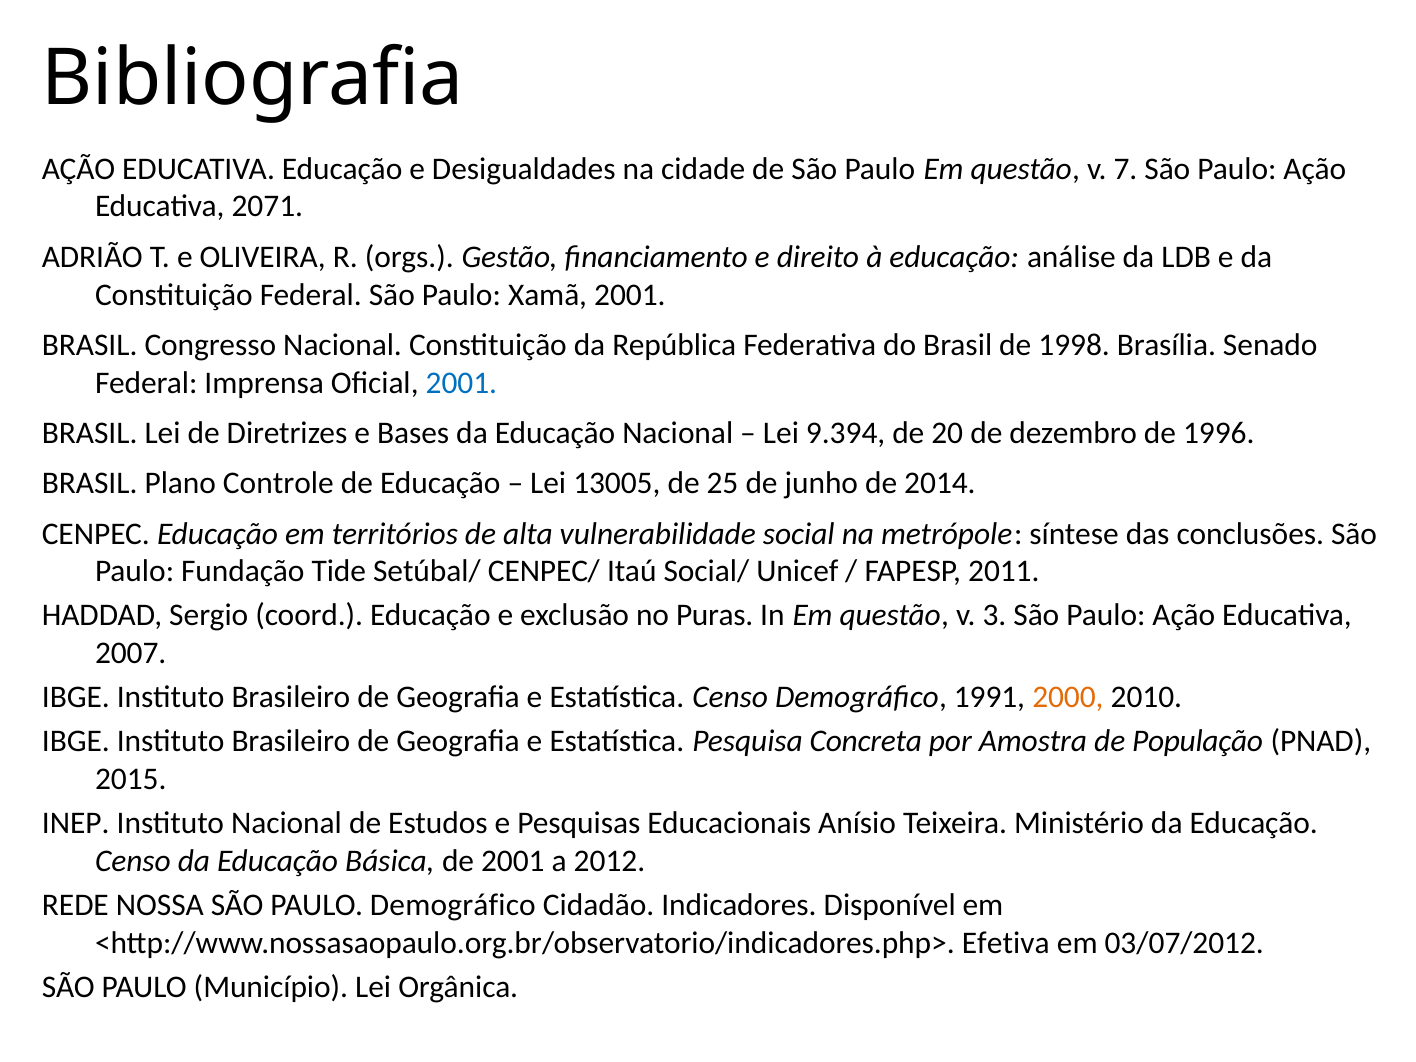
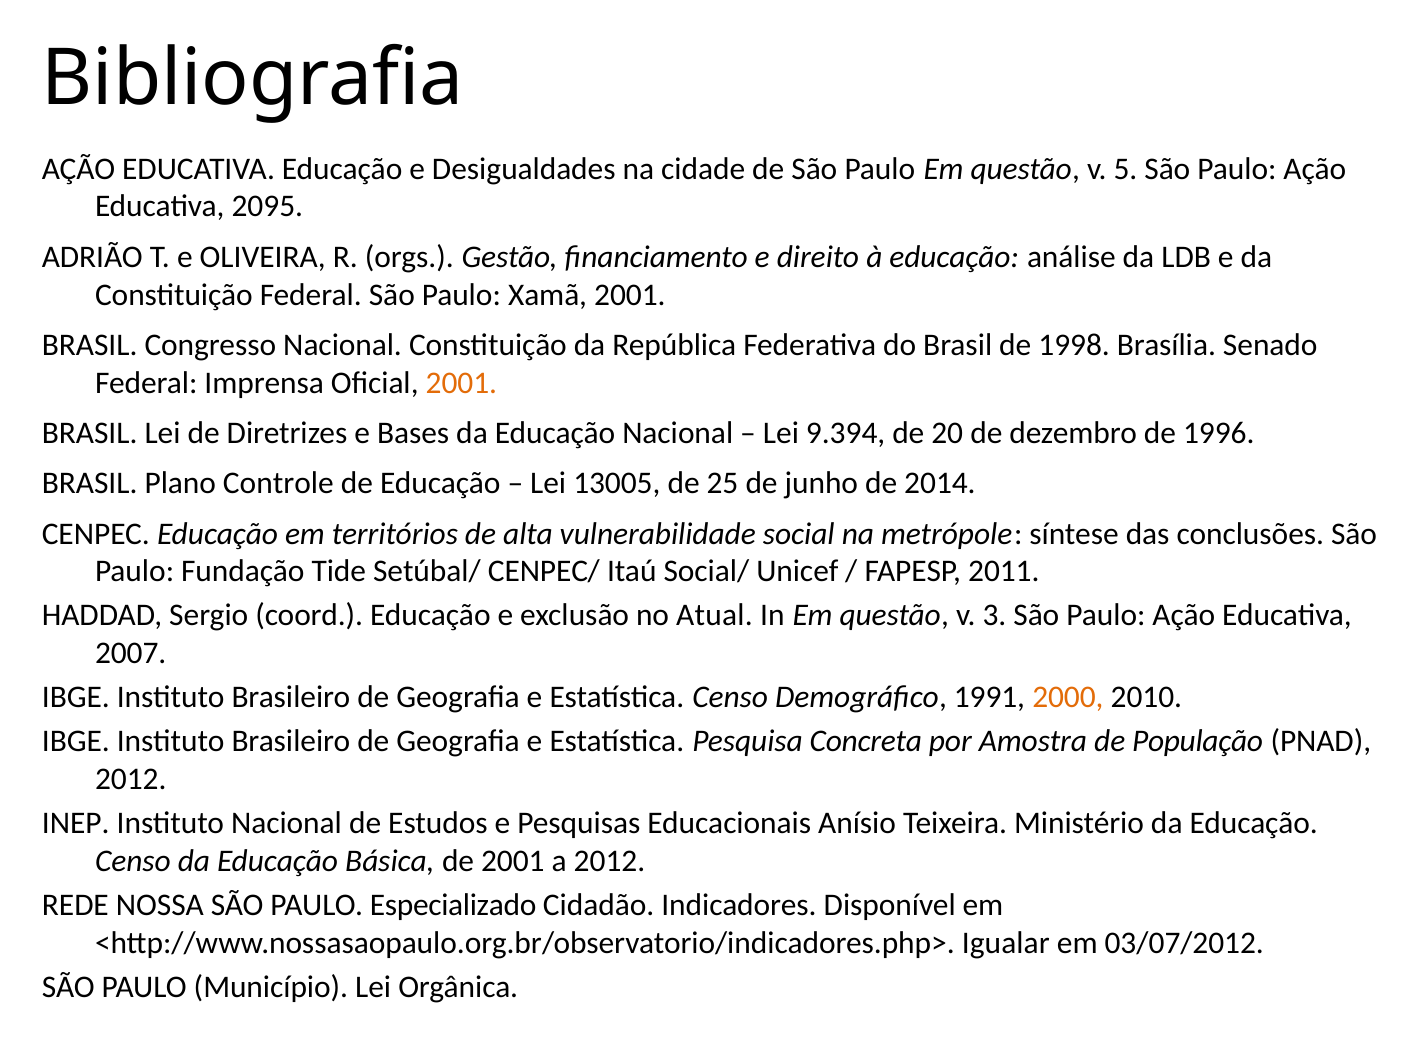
7: 7 -> 5 (1126, 169)
2071: 2071 -> 2095 (267, 207)
2001 colour: blue -> orange (461, 383)
Puras: Puras -> Atual (714, 616)
2015: 2015 -> 2012 (131, 779)
PAULO Demográfico: Demográfico -> Especializado (453, 905)
Efetiva: Efetiva -> Igualar (1006, 943)
